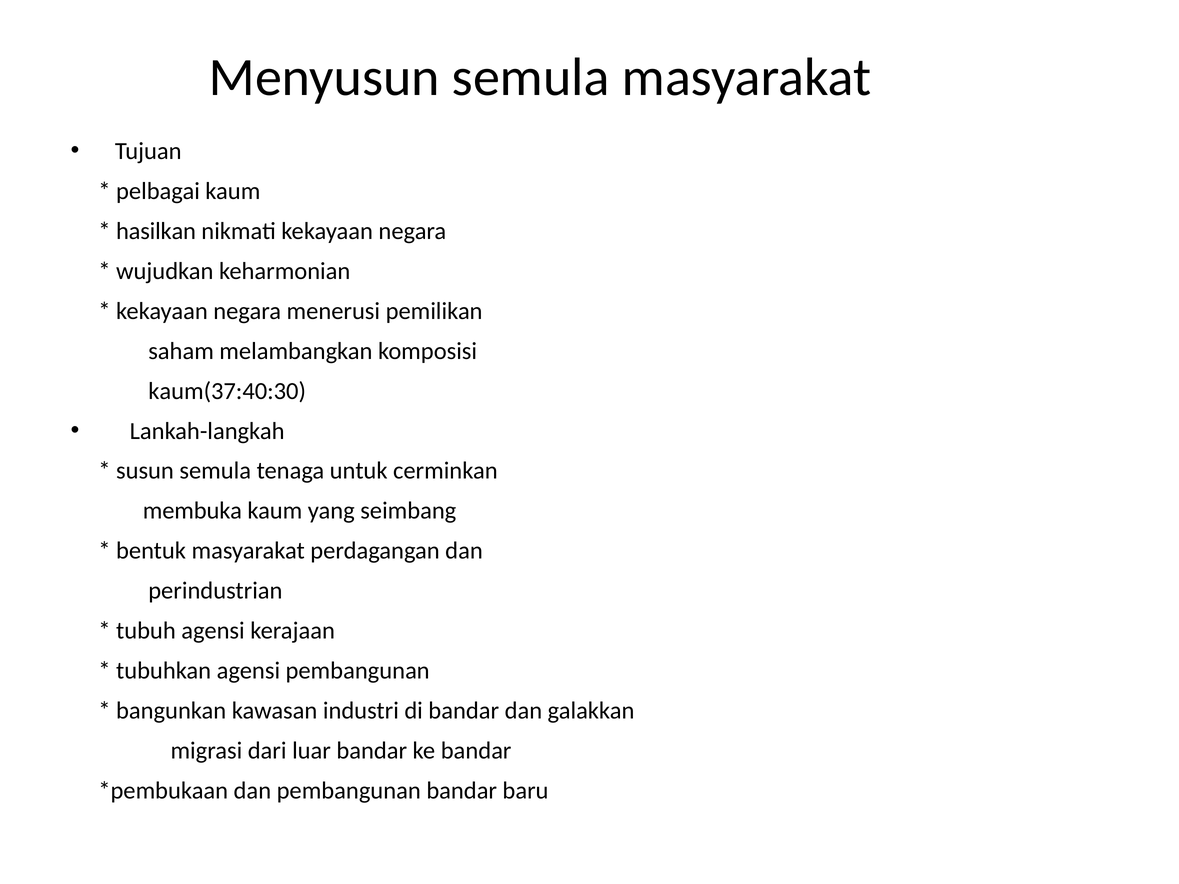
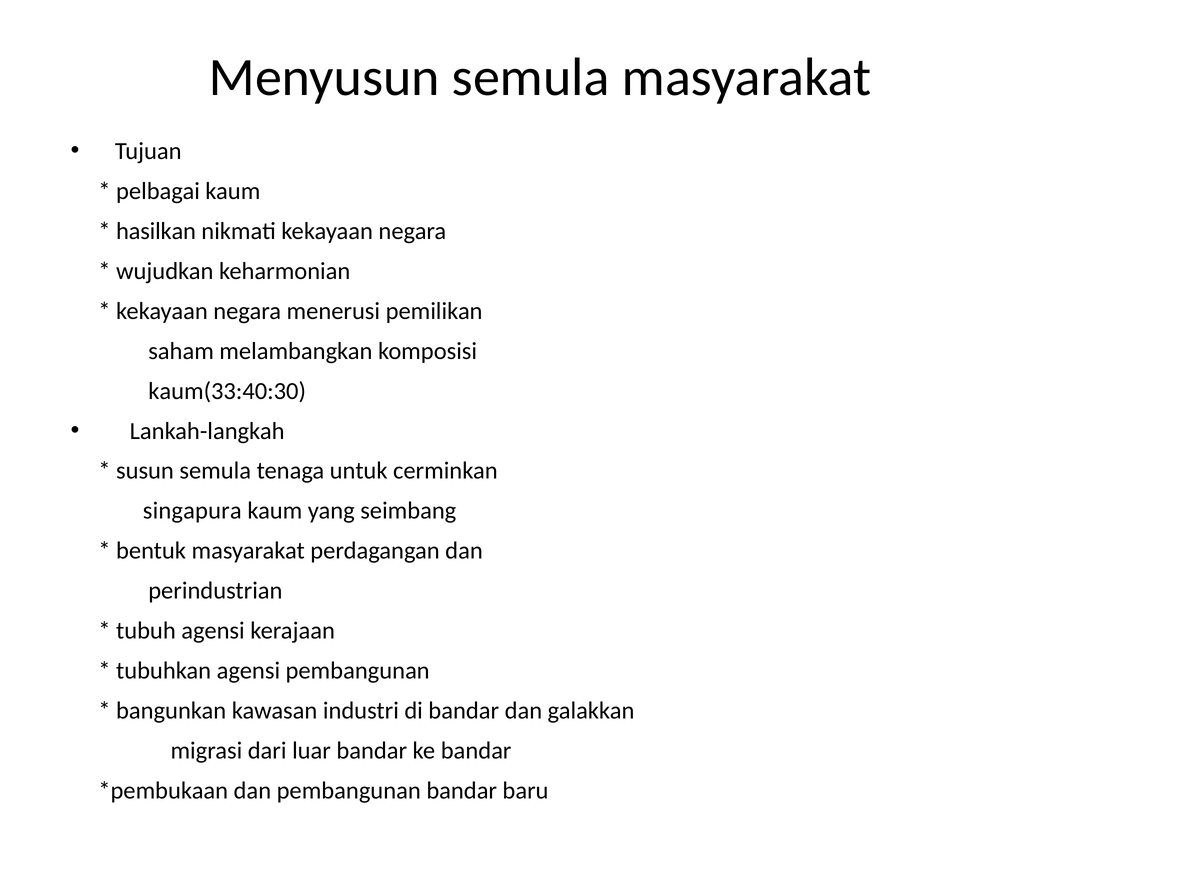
kaum(37:40:30: kaum(37:40:30 -> kaum(33:40:30 (227, 391)
membuka: membuka -> singapura (192, 511)
